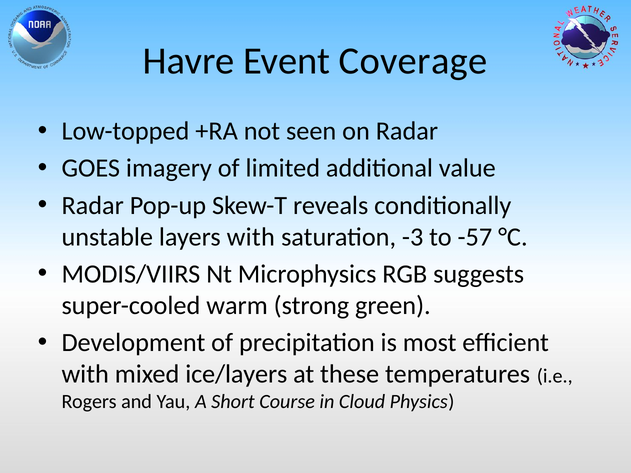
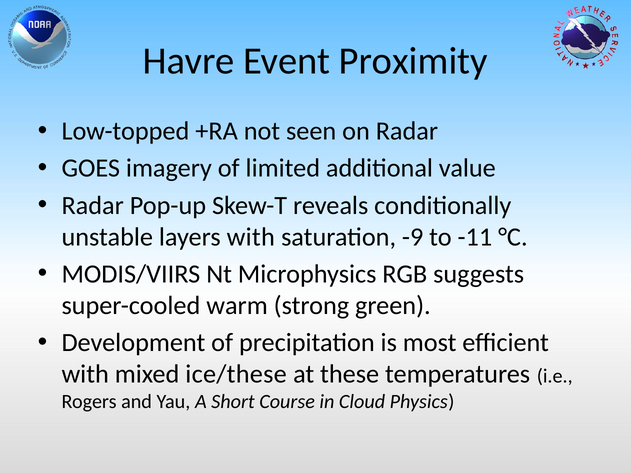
Coverage: Coverage -> Proximity (413, 61)
-3: -3 -> -9 (413, 237)
-57: -57 -> -11 (475, 237)
ice/layers: ice/layers -> ice/these (236, 374)
